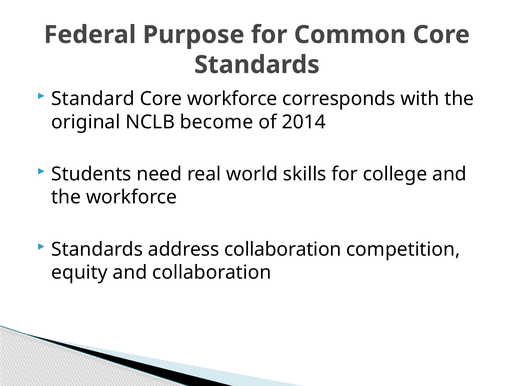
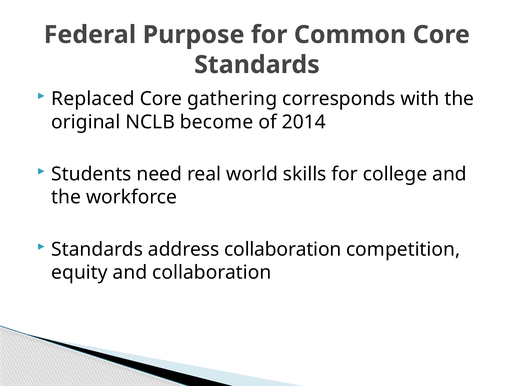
Standard: Standard -> Replaced (93, 99)
Core workforce: workforce -> gathering (232, 99)
